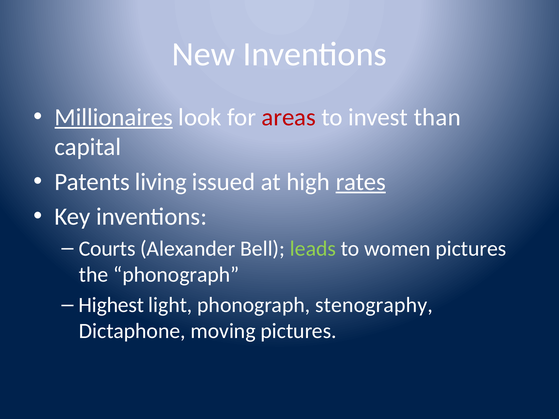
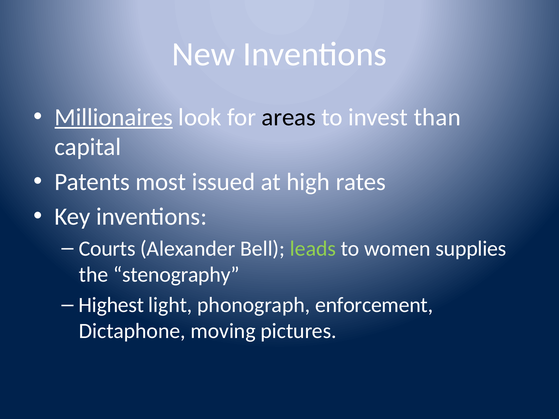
areas colour: red -> black (289, 117)
living: living -> most (161, 182)
rates underline: present -> none (361, 182)
women pictures: pictures -> supplies (471, 249)
the phonograph: phonograph -> stenography (176, 275)
stenography: stenography -> enforcement (374, 305)
